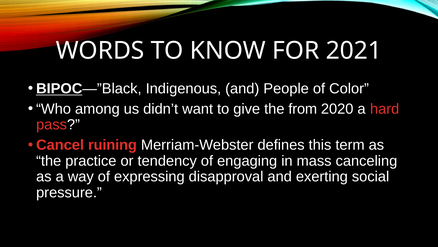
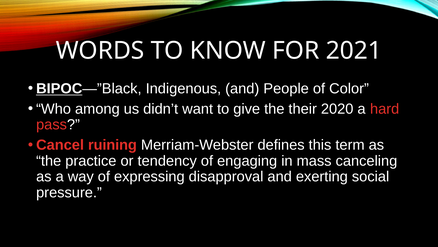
from: from -> their (303, 109)
